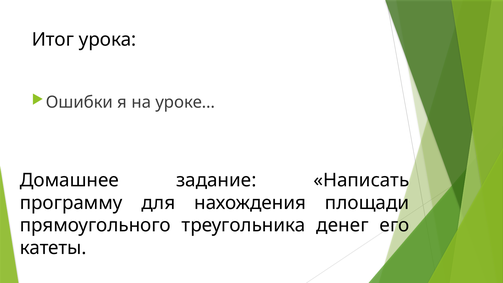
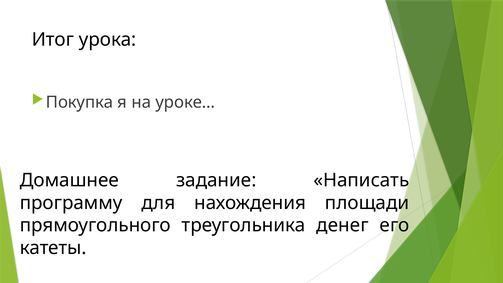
Ошибки: Ошибки -> Покупка (79, 102)
